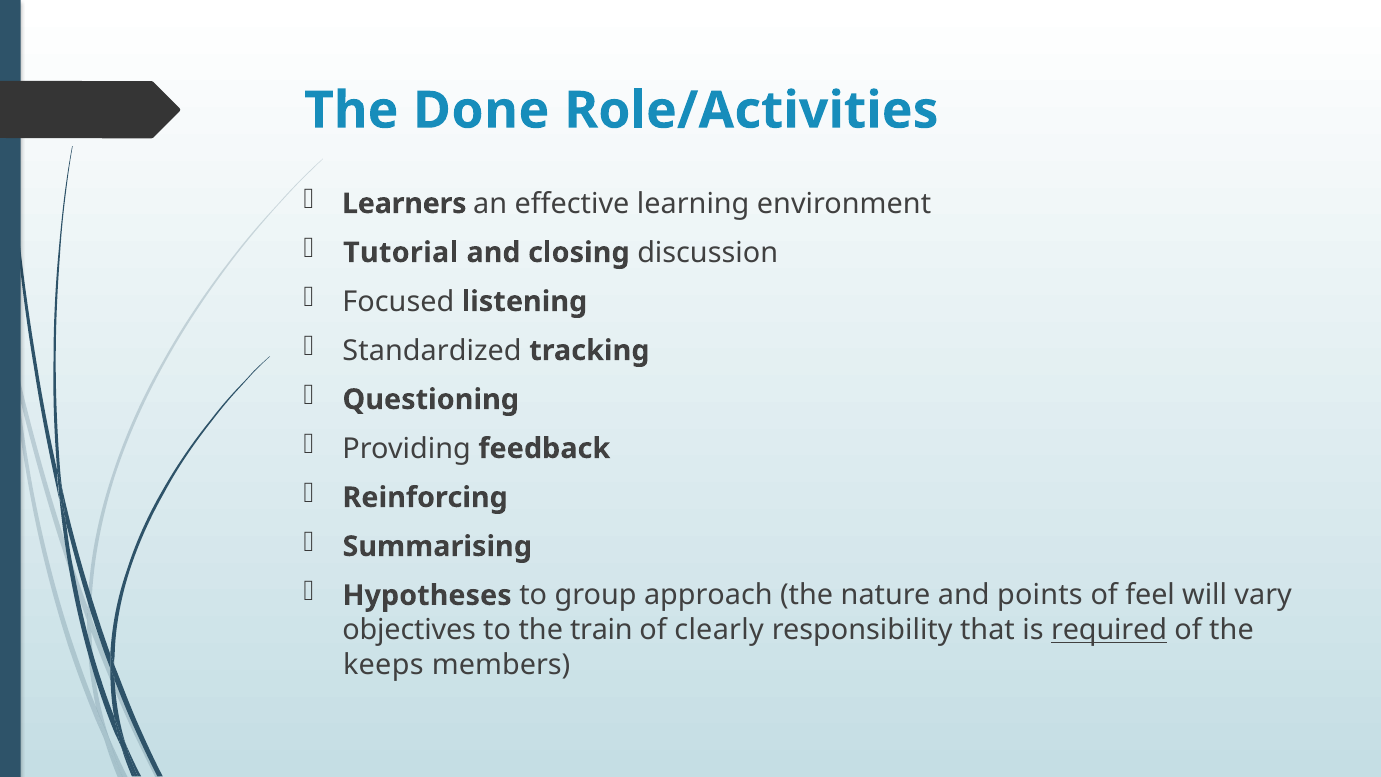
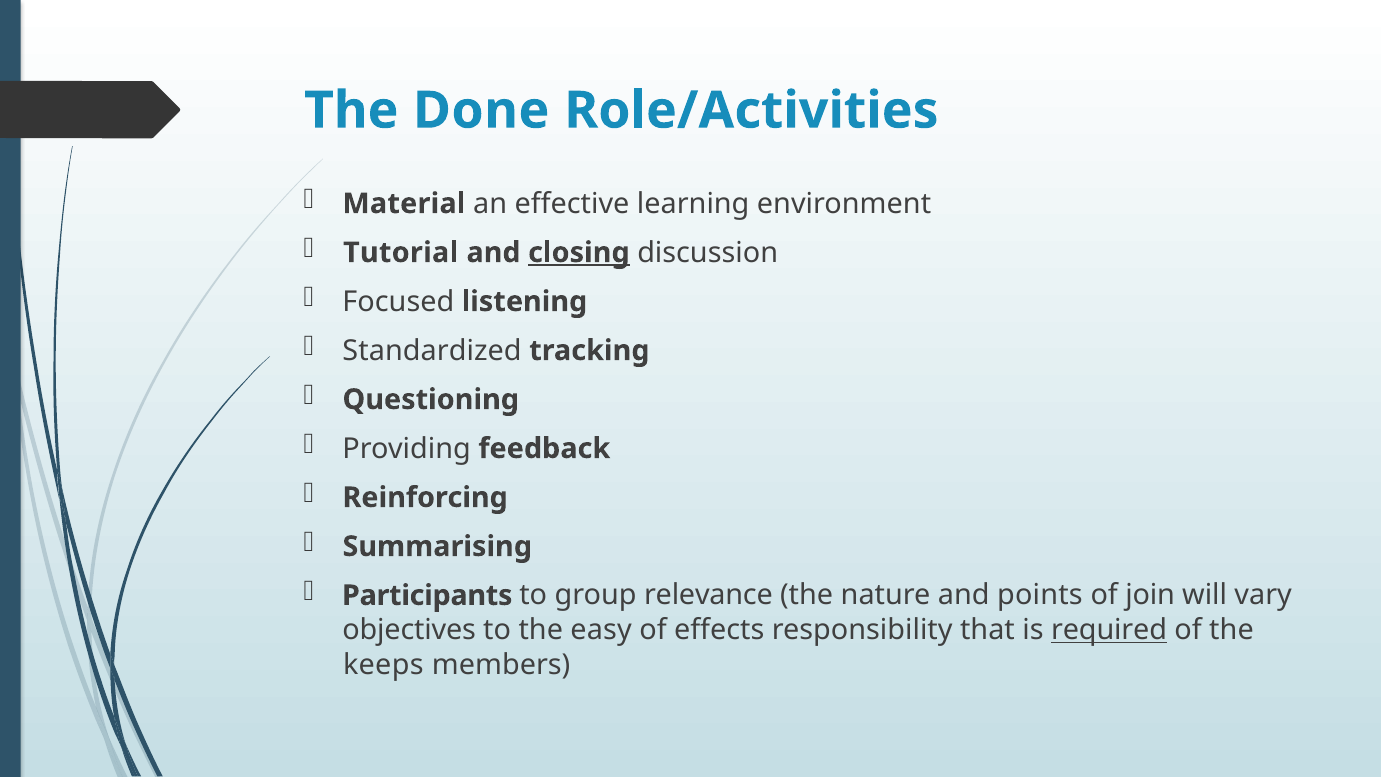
Learners: Learners -> Material (404, 204)
closing underline: none -> present (579, 253)
Hypotheses: Hypotheses -> Participants (427, 595)
approach: approach -> relevance (708, 595)
feel: feel -> join (1150, 595)
train: train -> easy (601, 630)
clearly: clearly -> effects (719, 630)
